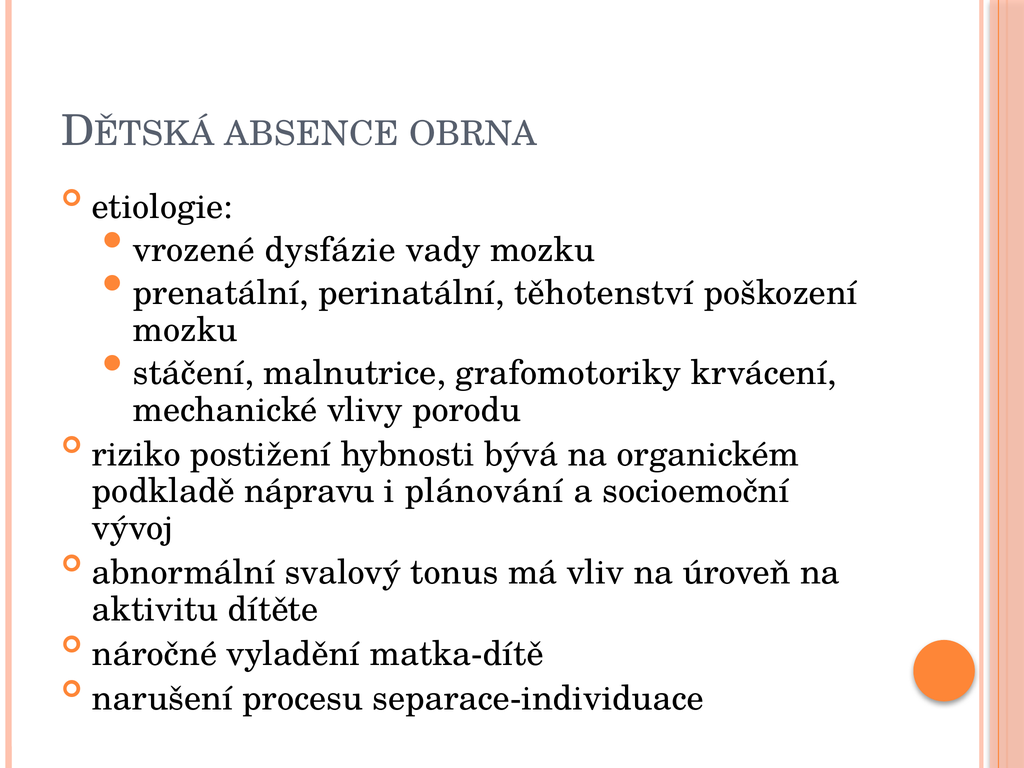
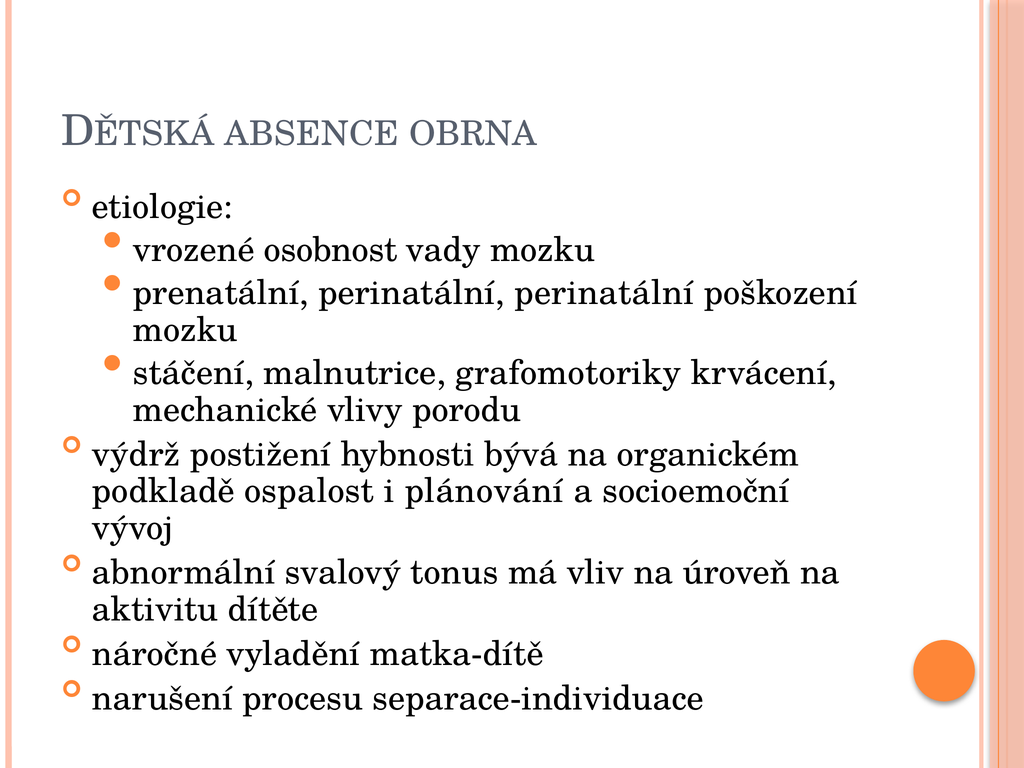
dysfázie: dysfázie -> osobnost (331, 250)
perinatální těhotenství: těhotenství -> perinatální (604, 293)
riziko: riziko -> výdrž (136, 454)
nápravu: nápravu -> ospalost (309, 491)
